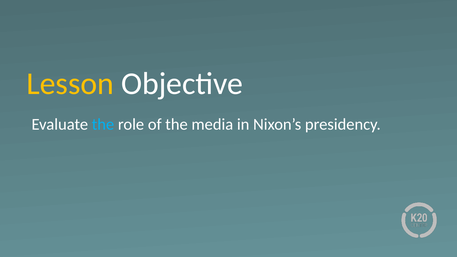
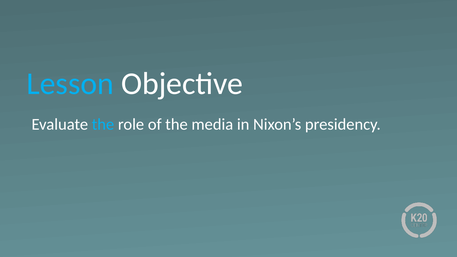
Lesson colour: yellow -> light blue (70, 84)
